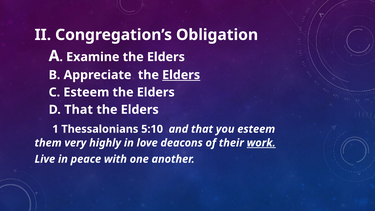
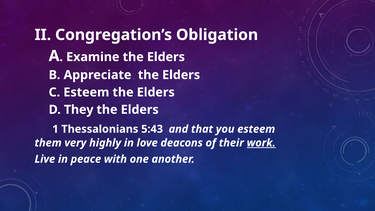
Elders underline: present -> none (181, 75)
D That: That -> They (79, 110)
5:10: 5:10 -> 5:43 (152, 129)
